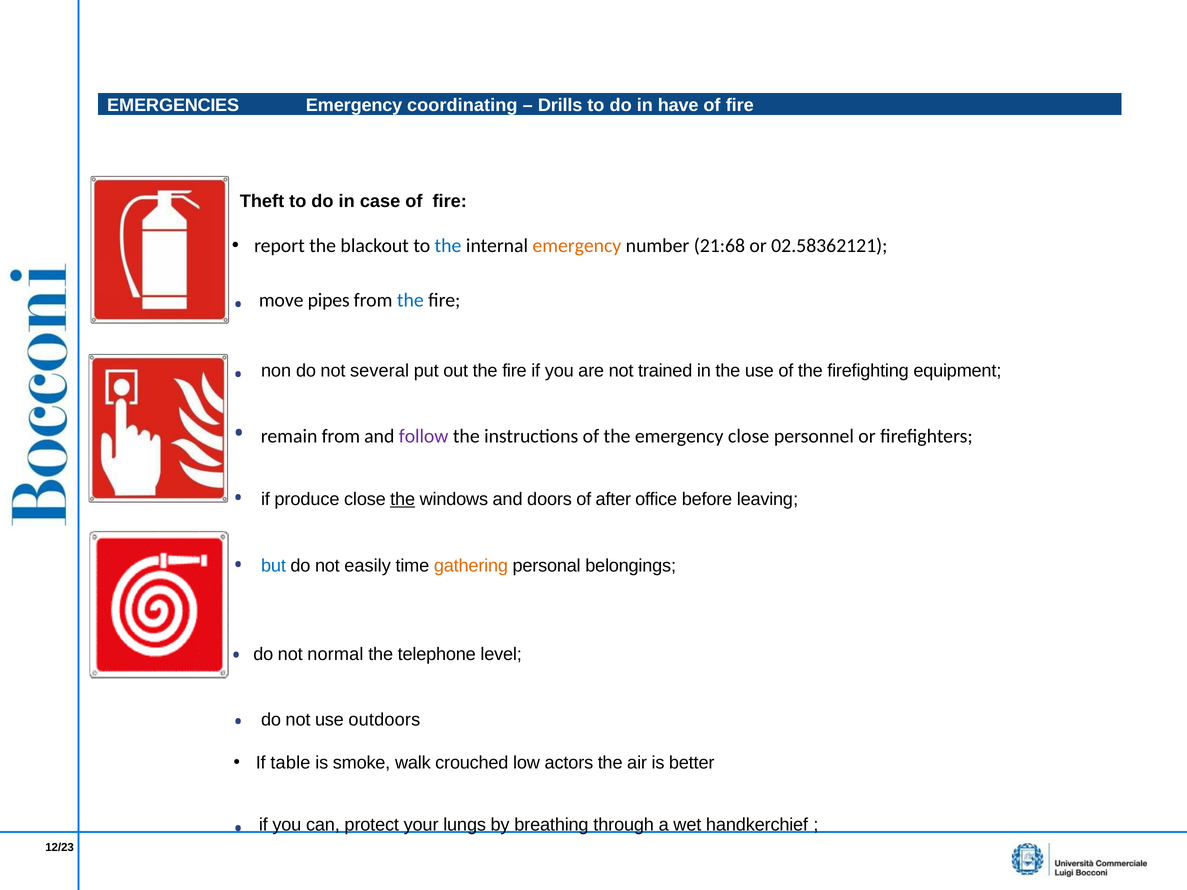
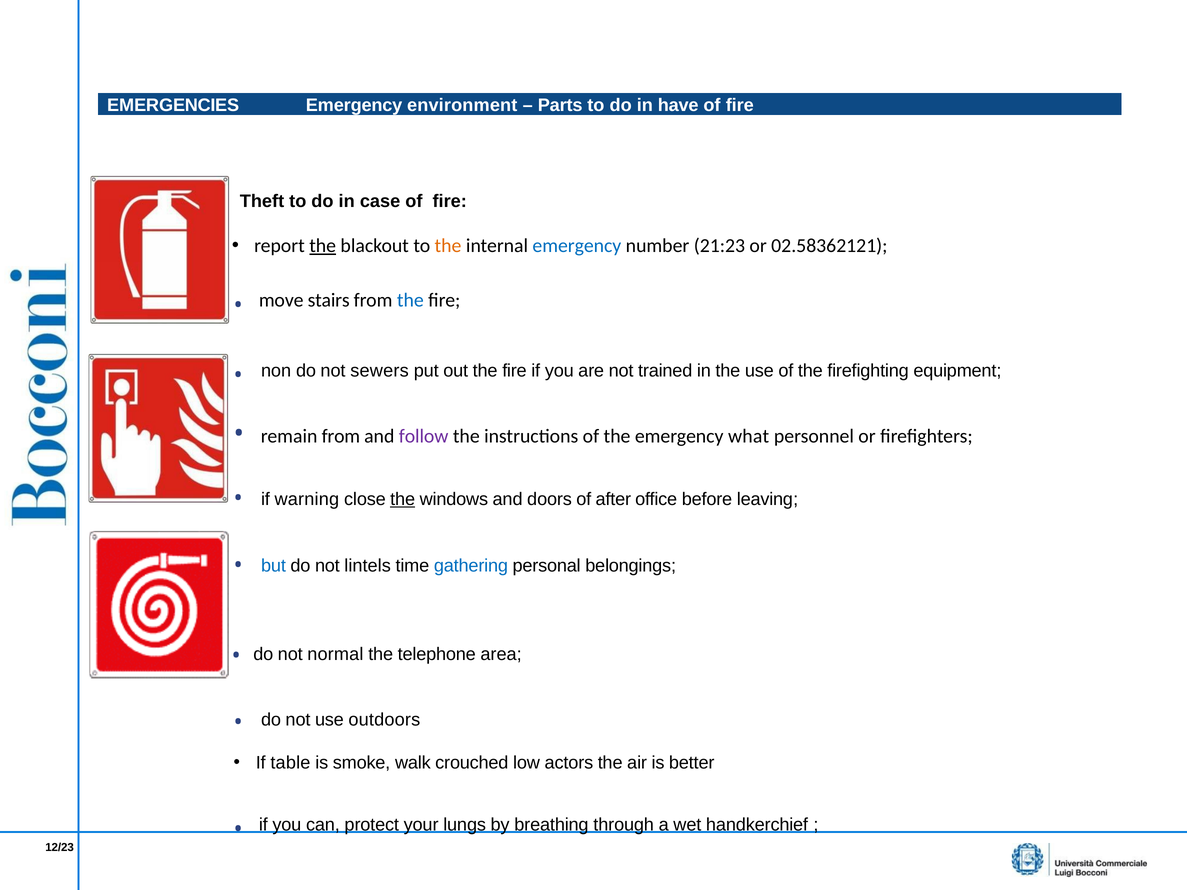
coordinating: coordinating -> environment (462, 105)
Drills: Drills -> Parts (560, 105)
the underline: none -> present (323, 246)
the colour: blue -> orange (448, 246)
emergency colour: orange -> blue (577, 246)
21:68: 21:68 -> 21:23 (719, 246)
pipes: pipes -> stairs (329, 300)
several: several -> sewers (380, 371)
emergency close: close -> what (749, 436)
produce: produce -> warning (307, 499)
easily: easily -> lintels (368, 566)
gathering colour: orange -> blue (471, 566)
level: level -> area (501, 654)
